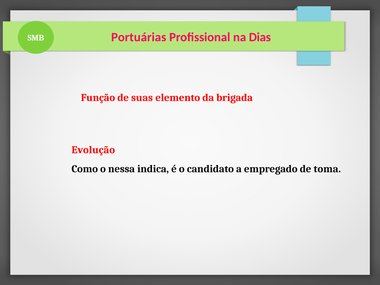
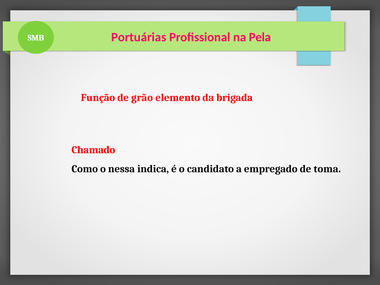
Dias: Dias -> Pela (260, 37)
suas: suas -> grão (142, 98)
Evolução: Evolução -> Chamado (93, 150)
